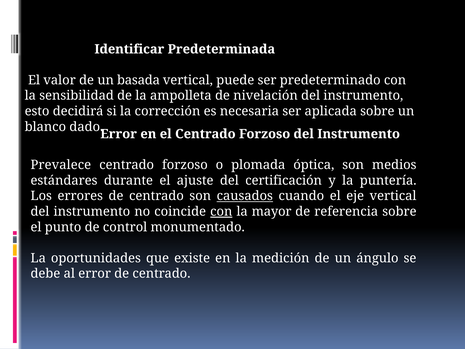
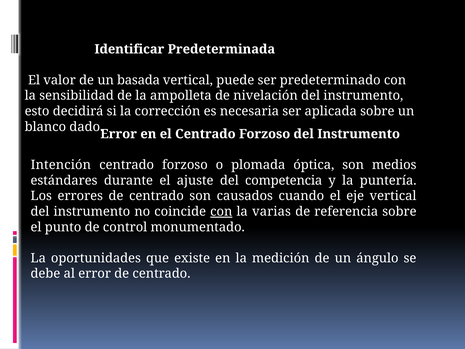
Prevalece: Prevalece -> Intención (61, 165)
certificación: certificación -> competencia (284, 180)
causados underline: present -> none (245, 196)
mayor: mayor -> varias (272, 211)
